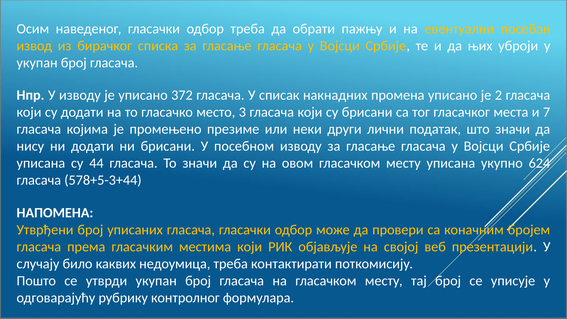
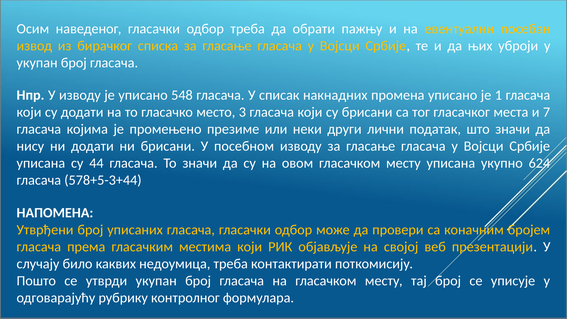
372: 372 -> 548 (182, 95)
2: 2 -> 1 (498, 95)
